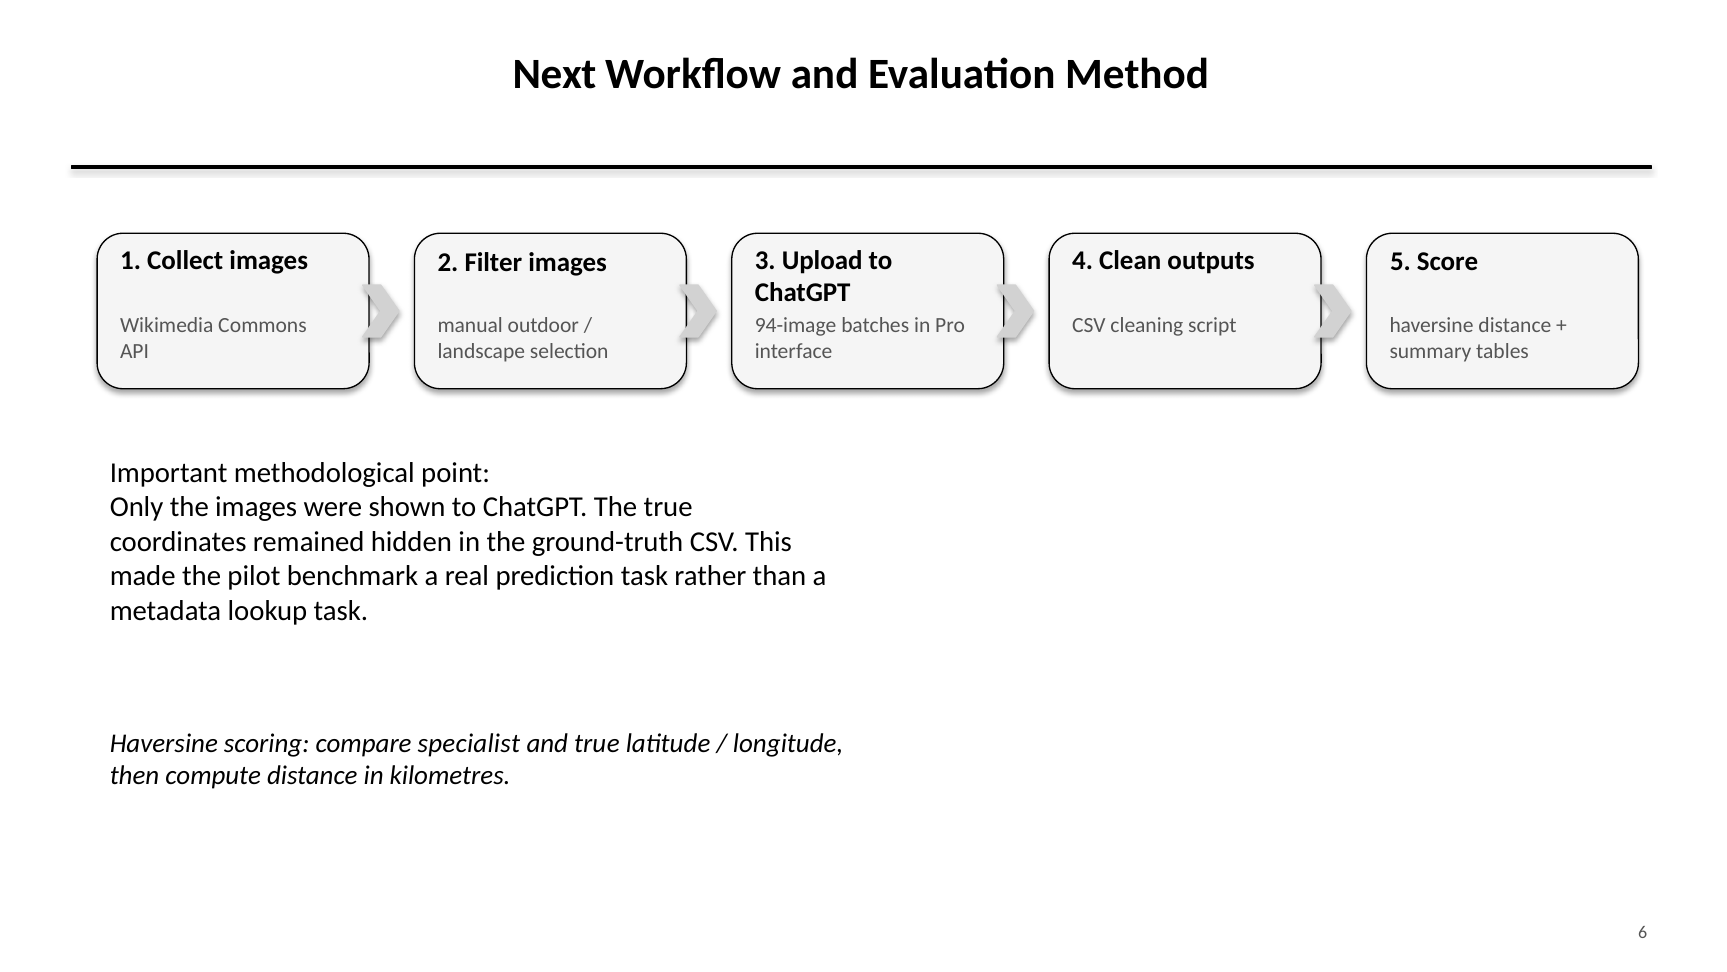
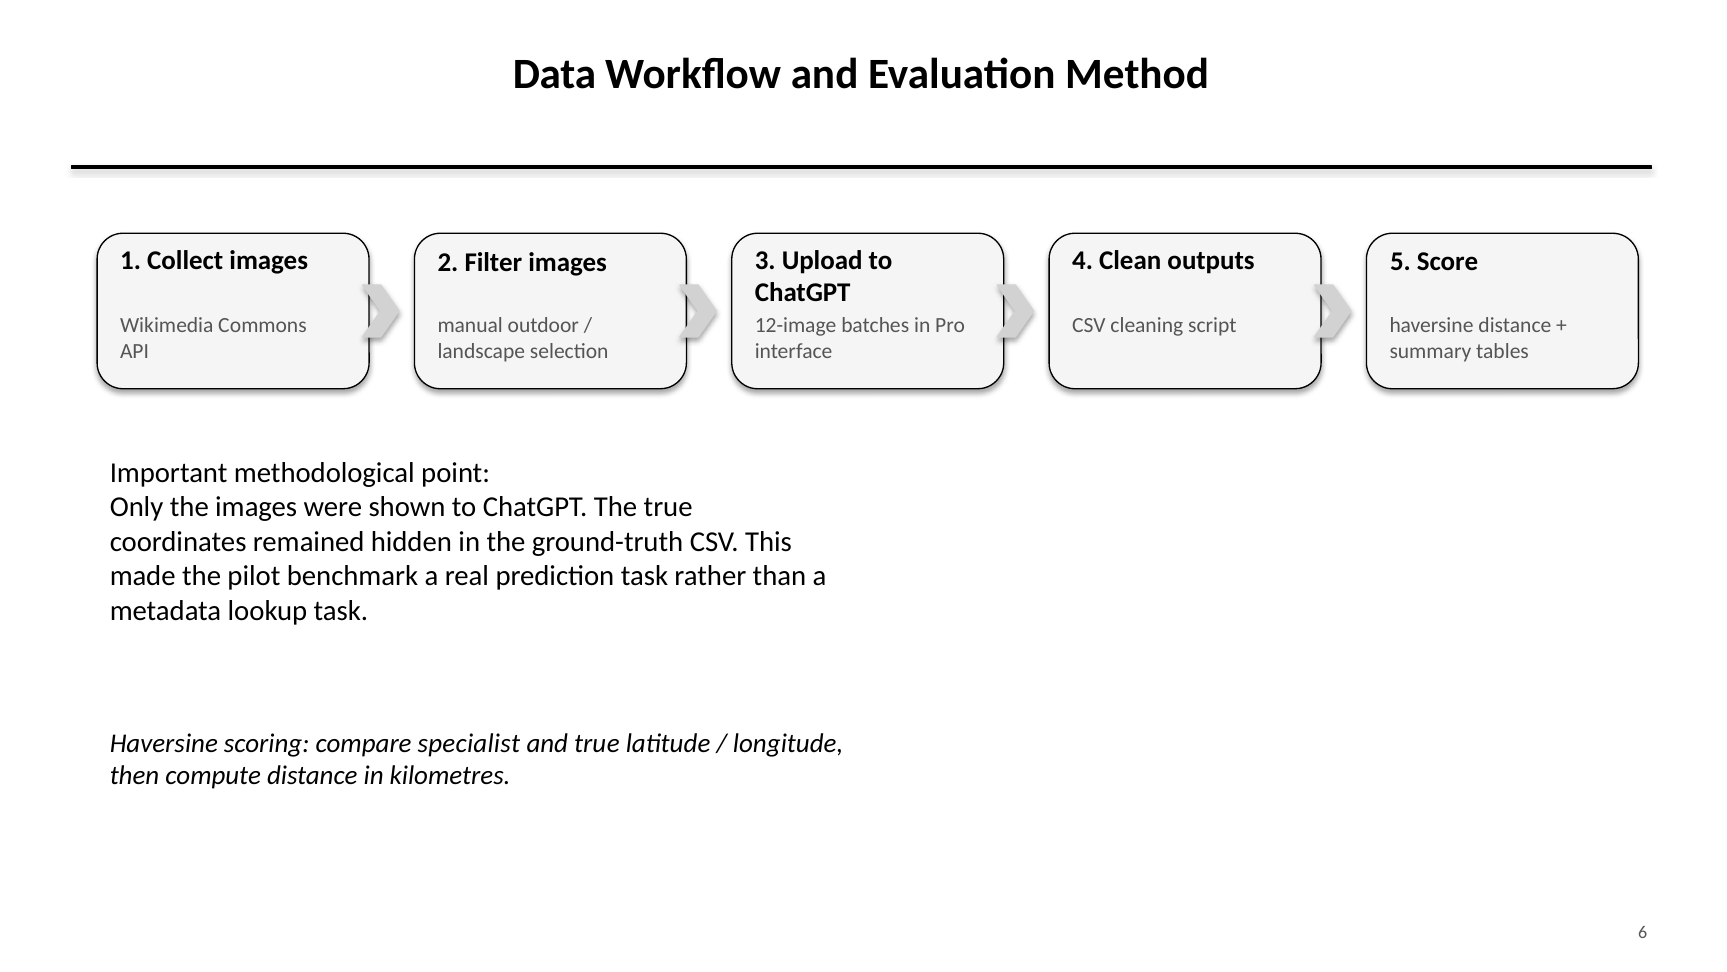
Next: Next -> Data (555, 74)
94-image: 94-image -> 12-image (796, 325)
